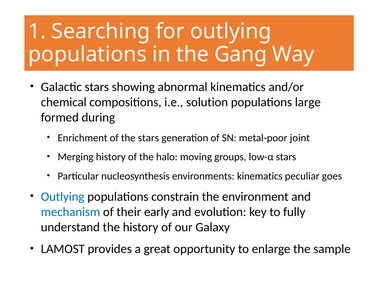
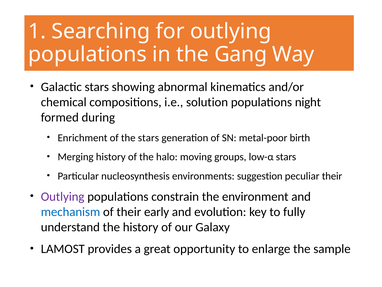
large: large -> night (308, 102)
joint: joint -> birth (300, 138)
environments kinematics: kinematics -> suggestion (260, 176)
peculiar goes: goes -> their (332, 176)
Outlying colour: blue -> purple (63, 196)
